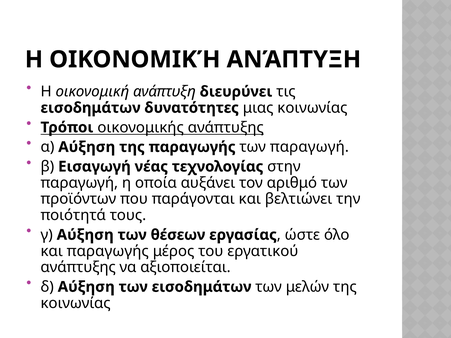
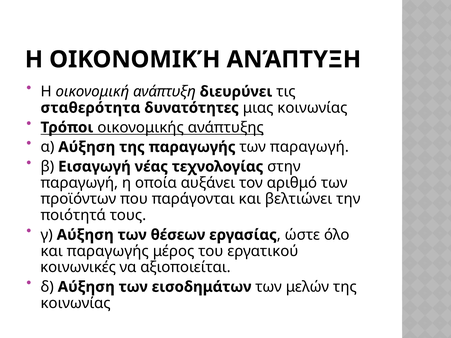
εισοδημάτων: εισοδημάτων -> σταθερότητα (90, 108)
ανάπτυξης: ανάπτυξης -> κοινωνικές (78, 267)
